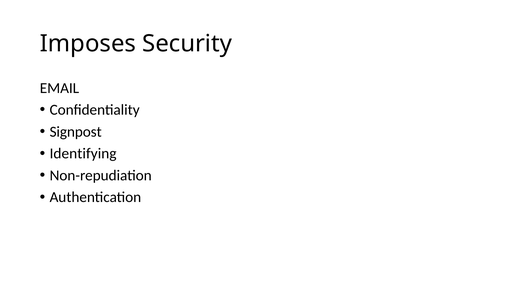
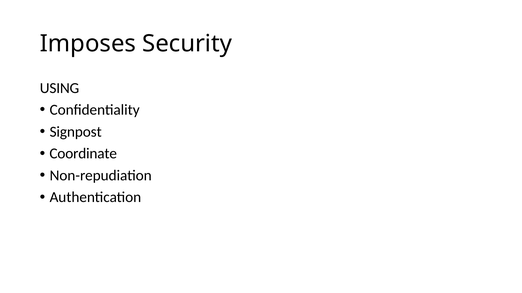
EMAIL: EMAIL -> USING (60, 88)
Identifying: Identifying -> Coordinate (83, 154)
